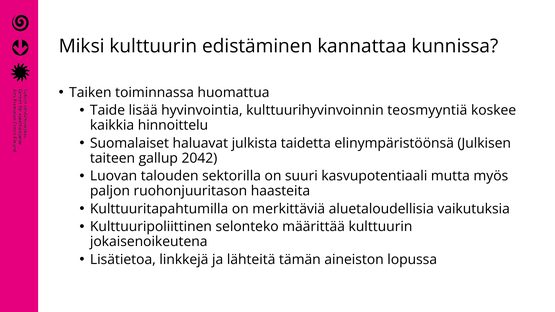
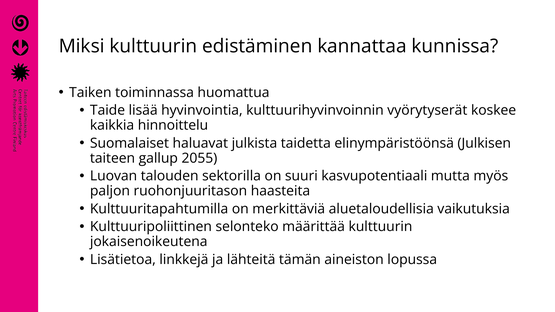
teosmyyntiä: teosmyyntiä -> vyörytyserät (427, 110)
2042: 2042 -> 2055 (199, 158)
